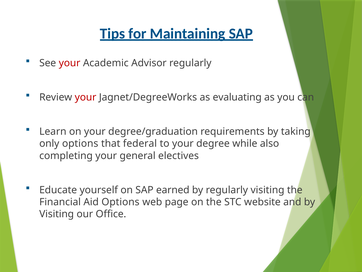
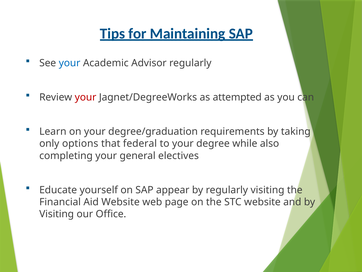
your colour: red -> blue (70, 63)
evaluating: evaluating -> attempted (237, 97)
earned: earned -> appear (173, 190)
Aid Options: Options -> Website (121, 202)
